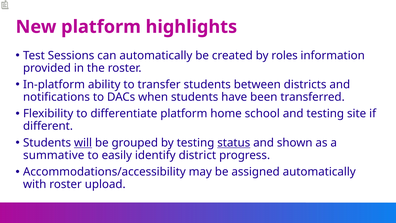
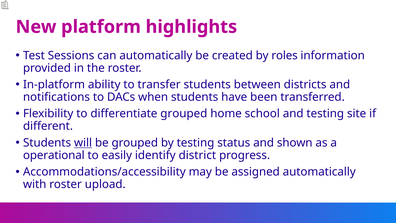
differentiate platform: platform -> grouped (184, 114)
status underline: present -> none (234, 143)
summative: summative -> operational (54, 155)
